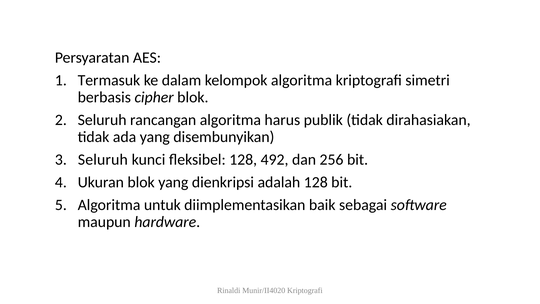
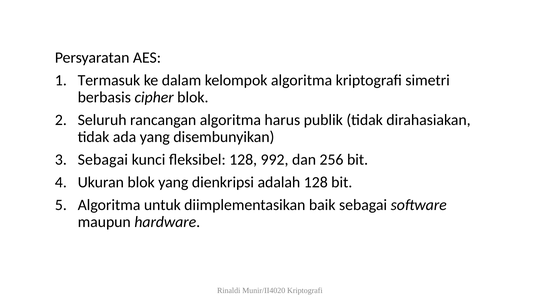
Seluruh: Seluruh -> Sebagai (103, 159)
492: 492 -> 992 (275, 159)
